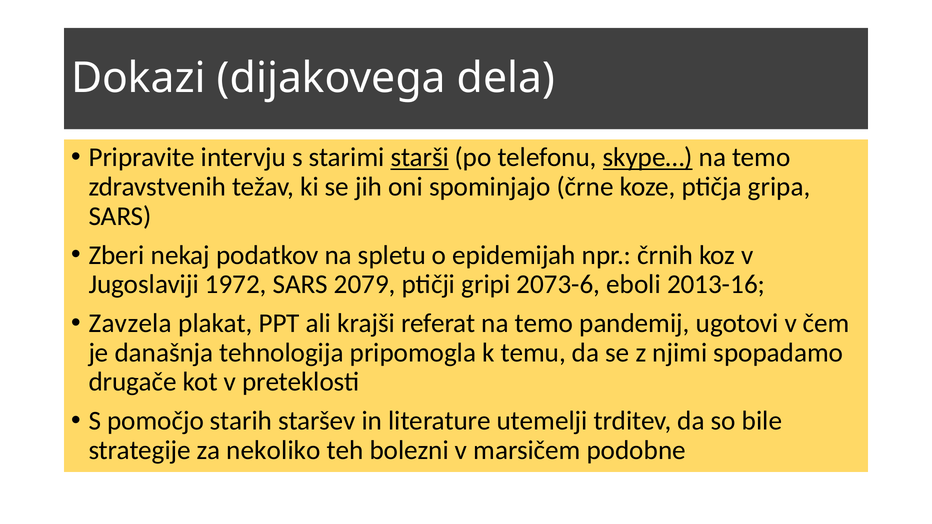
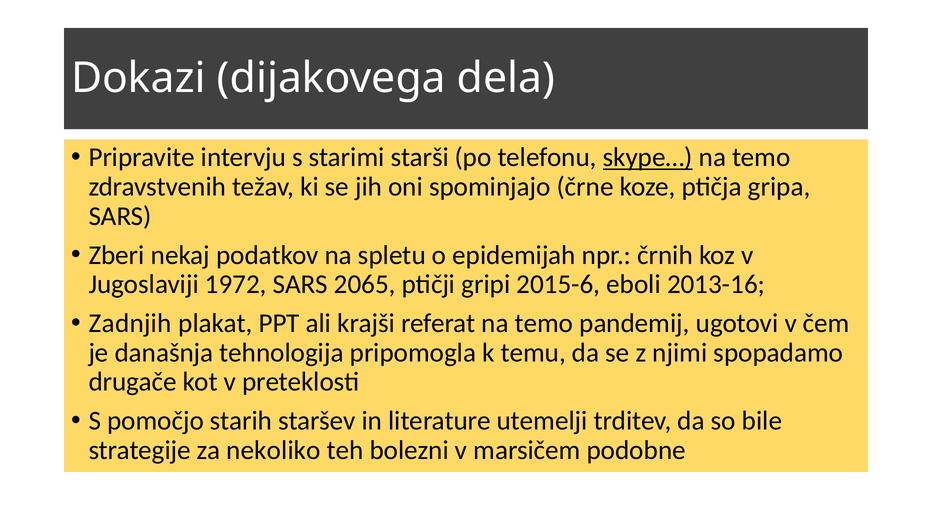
starši underline: present -> none (420, 158)
2079: 2079 -> 2065 (365, 284)
2073-6: 2073-6 -> 2015-6 (558, 284)
Zavzela: Zavzela -> Zadnjih (130, 323)
